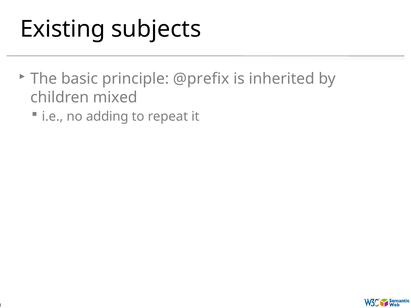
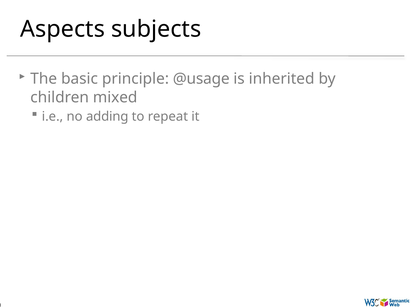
Existing: Existing -> Aspects (63, 29)
@prefix: @prefix -> @usage (201, 79)
